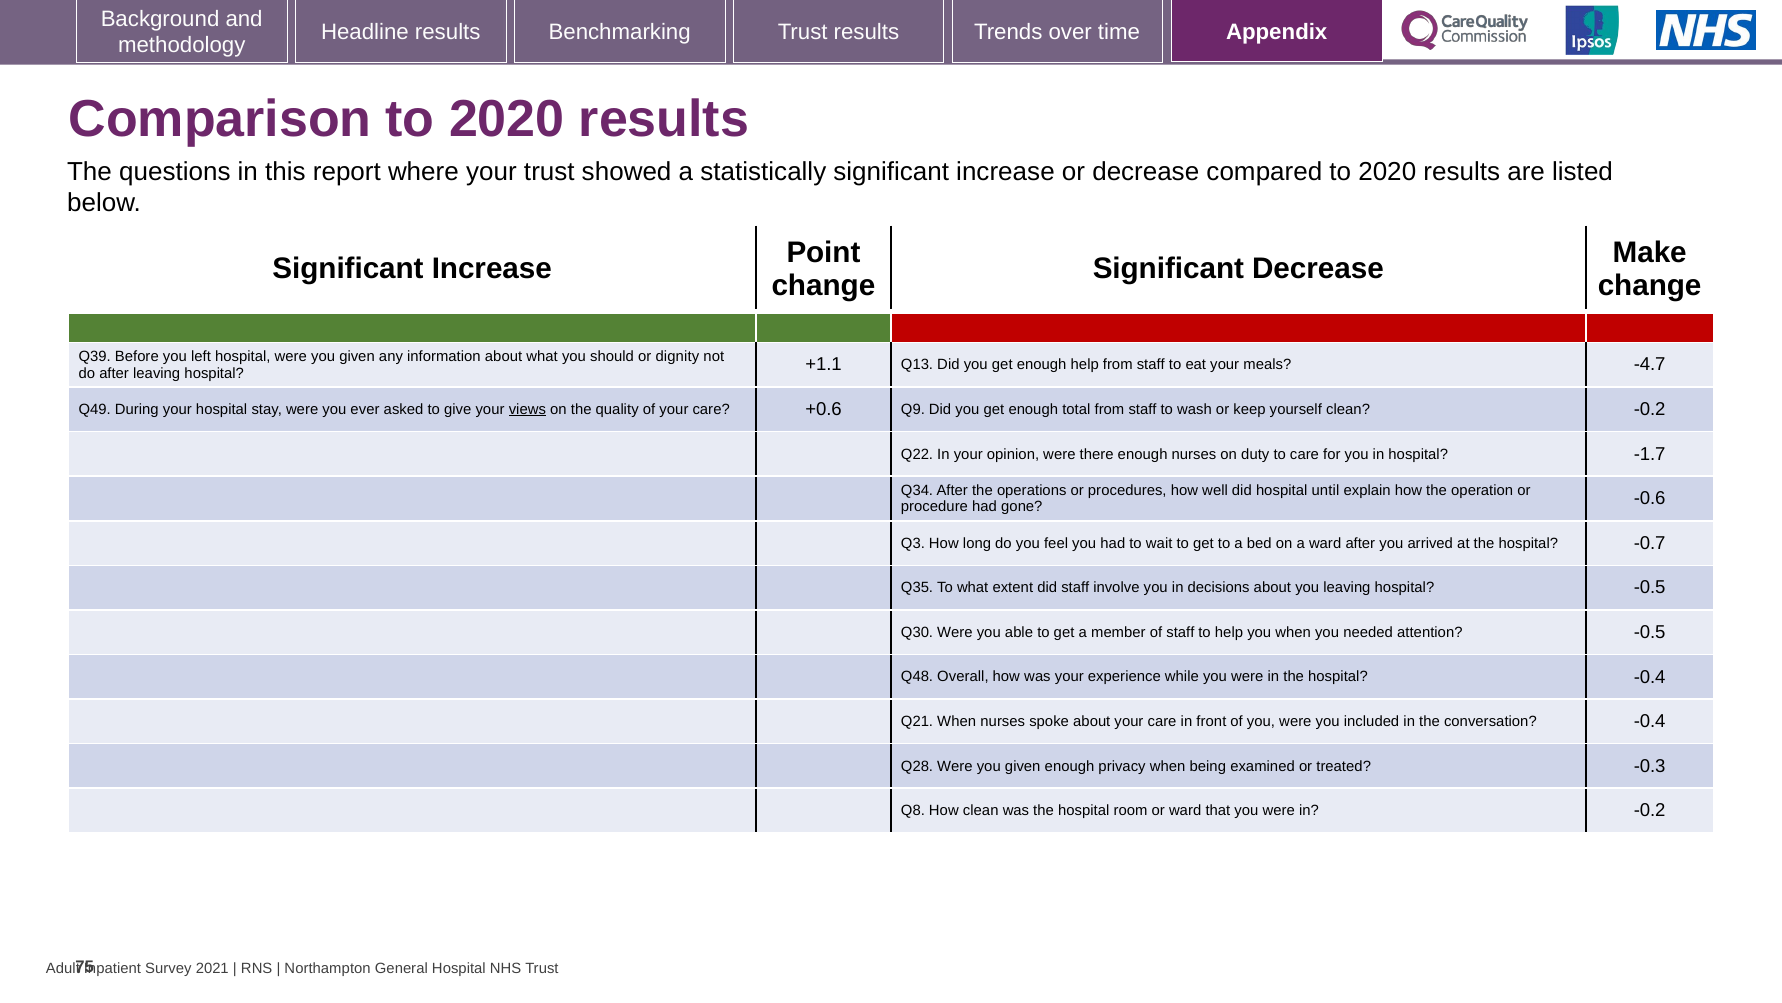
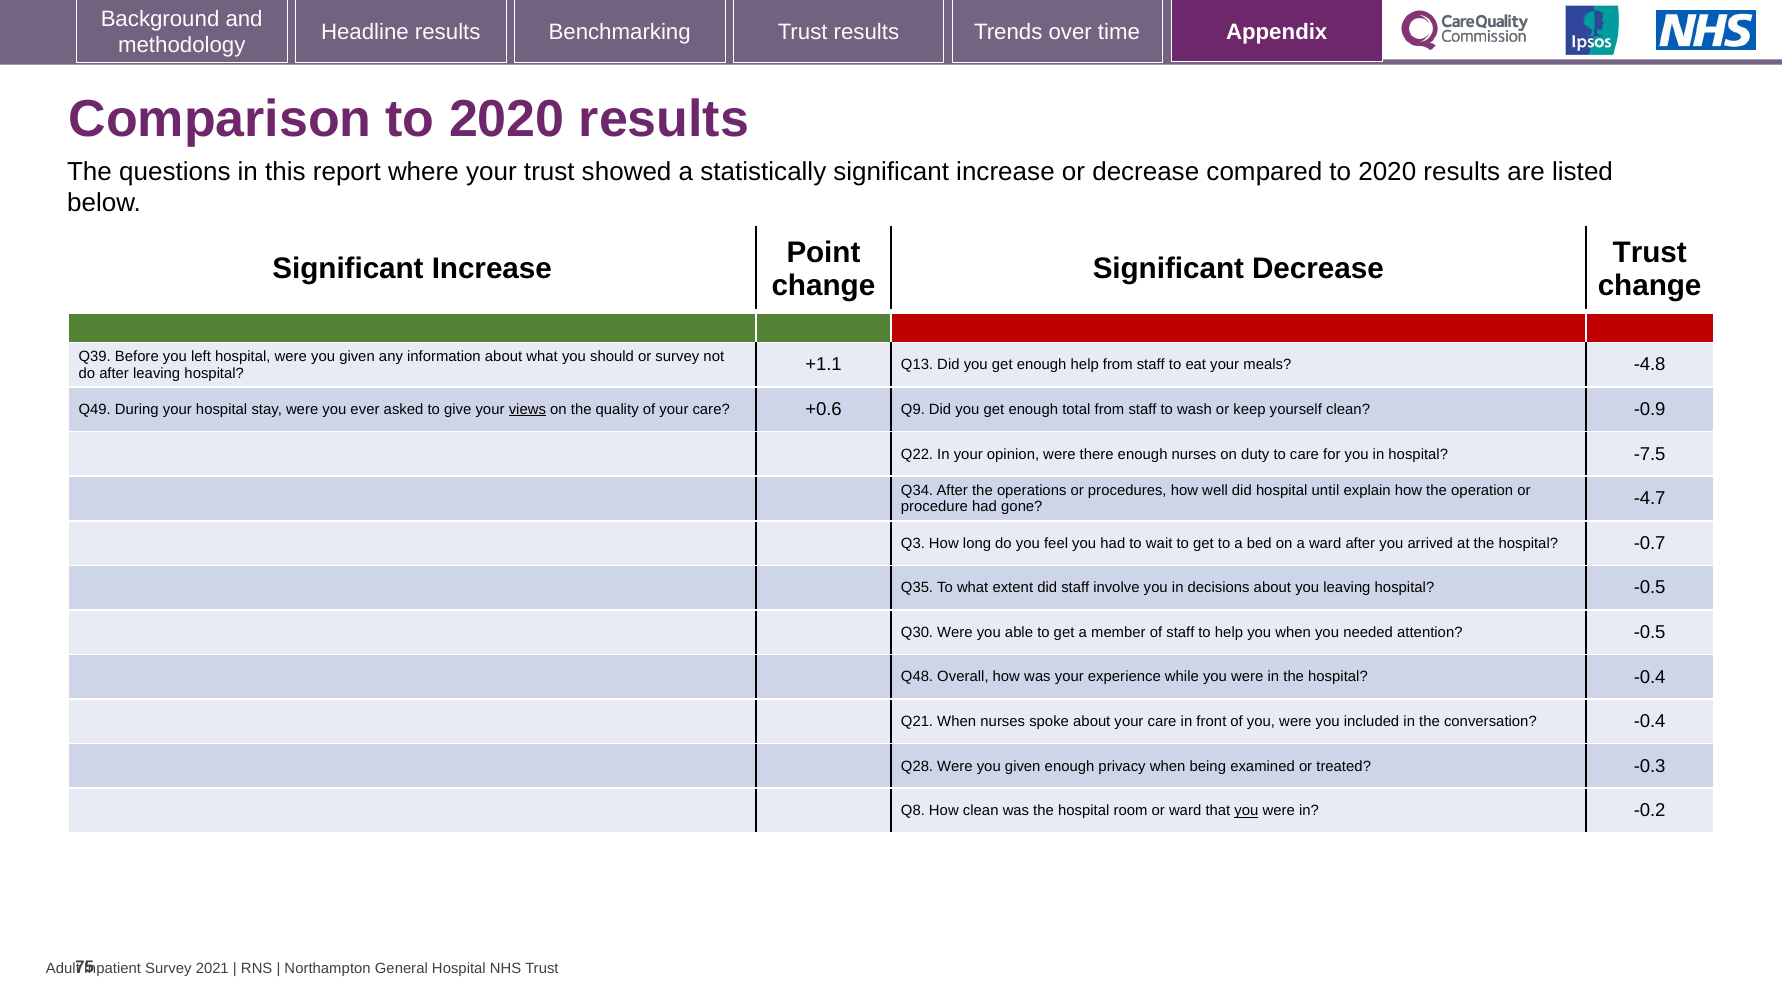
Make: Make -> Trust (1650, 253)
or dignity: dignity -> survey (677, 356)
-4.7: -4.7 -> -4.8 (1650, 365)
clean -0.2: -0.2 -> -0.9 (1650, 409)
-1.7: -1.7 -> -7.5 (1650, 454)
-0.6: -0.6 -> -4.7 (1650, 498)
you underline: none -> present (1246, 810)
